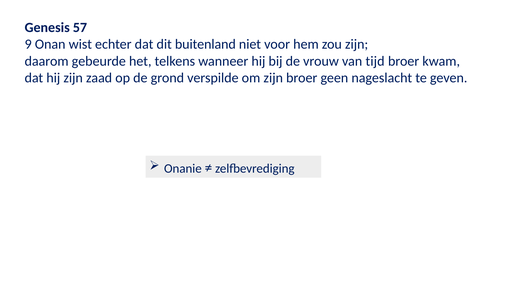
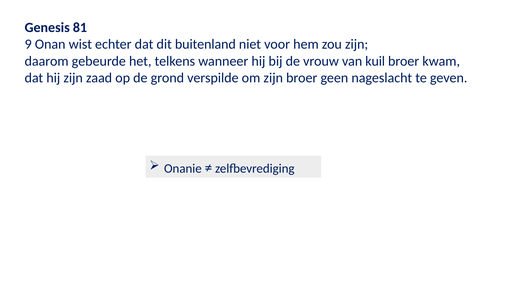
57: 57 -> 81 (80, 28)
tijd: tijd -> kuil (375, 61)
